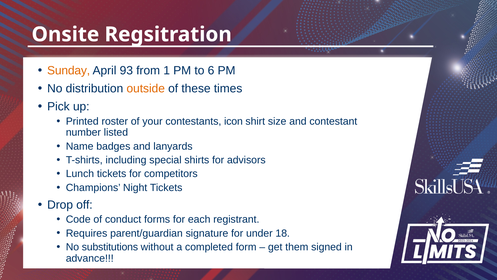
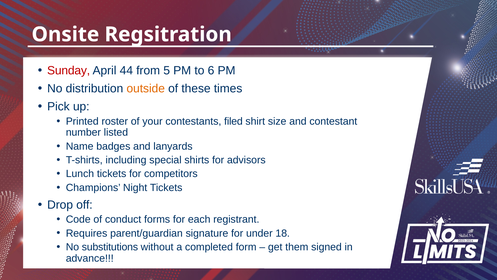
Sunday colour: orange -> red (69, 70)
93: 93 -> 44 (126, 70)
1: 1 -> 5 (167, 70)
icon: icon -> filed (233, 121)
